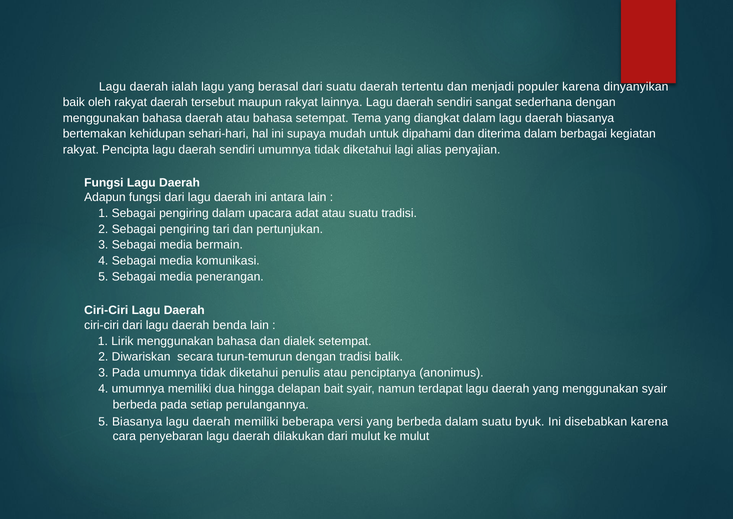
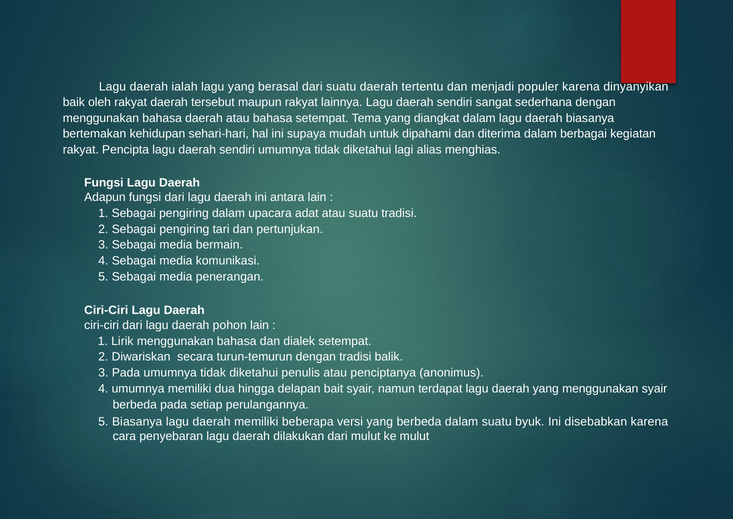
penyajian: penyajian -> menghias (473, 150)
benda: benda -> pohon (230, 325)
